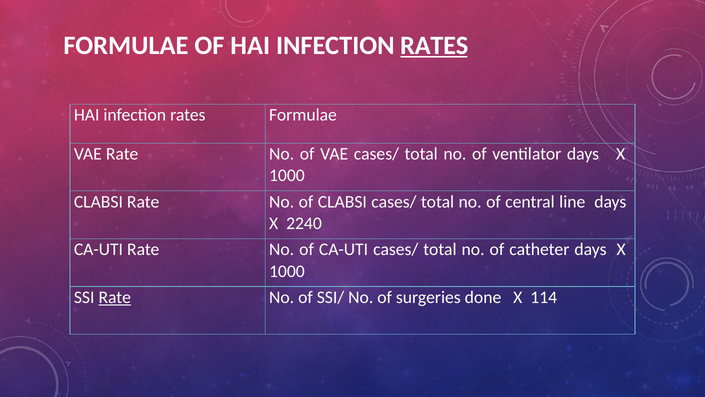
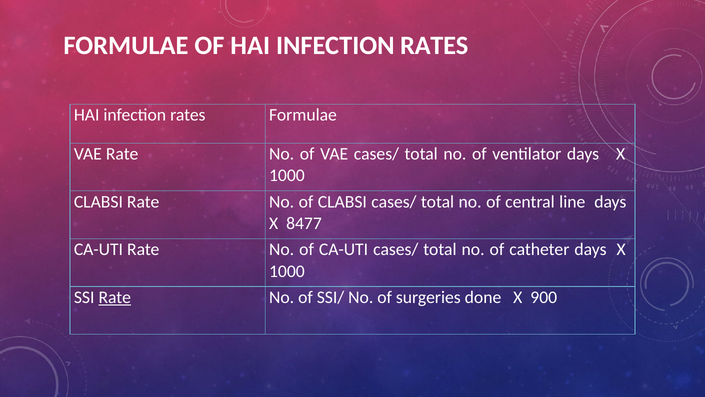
RATES underline: present -> none (434, 46)
2240: 2240 -> 8477 (304, 223)
114: 114 -> 900 (544, 297)
